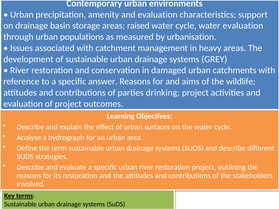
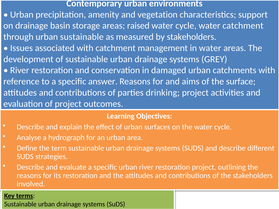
evaluation: evaluation -> vegetation (158, 15)
water evaluation: evaluation -> catchment (243, 26)
urban populations: populations -> sustainable (82, 37)
by urbanisation: urbanisation -> stakeholders (192, 37)
in heavy: heavy -> water (210, 48)
wildlife: wildlife -> surface (241, 82)
